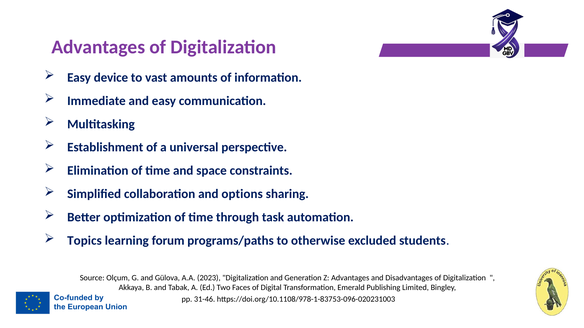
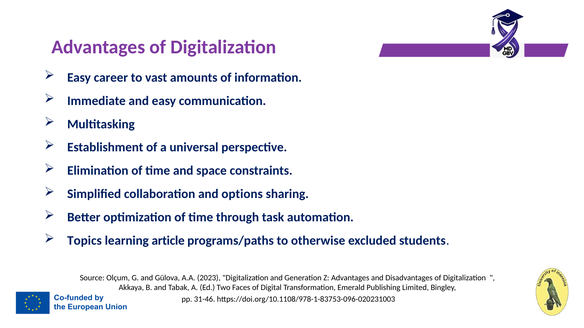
device: device -> career (111, 78)
forum: forum -> article (168, 241)
